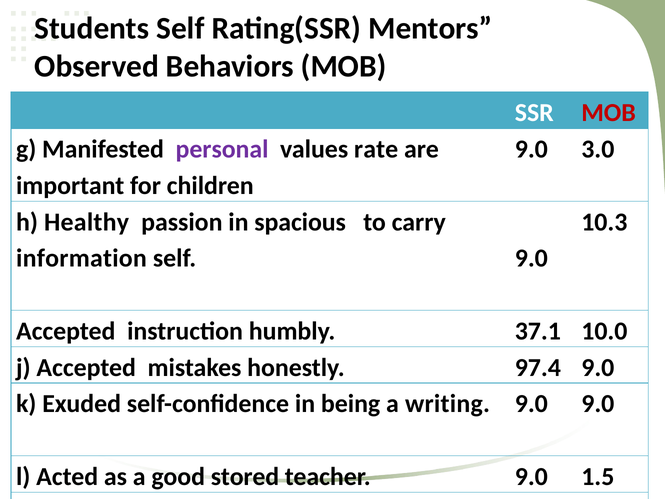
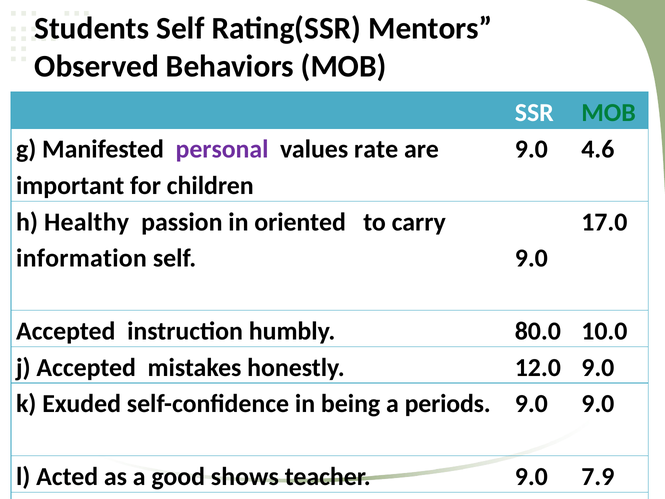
MOB colour: red -> green (609, 113)
3.0: 3.0 -> 4.6 (598, 149)
spacious: spacious -> oriented (300, 222)
10.3: 10.3 -> 17.0 (604, 222)
37.1: 37.1 -> 80.0 (538, 331)
97.4: 97.4 -> 12.0 (538, 367)
writing: writing -> periods (448, 404)
stored: stored -> shows (245, 476)
1.5: 1.5 -> 7.9 (598, 476)
